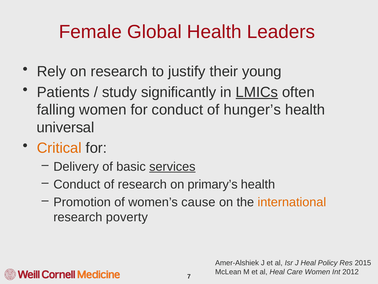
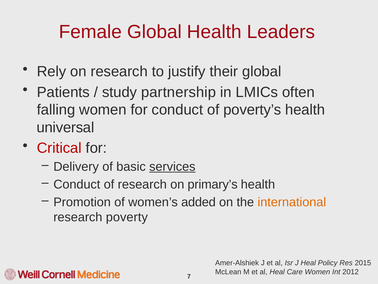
their young: young -> global (262, 71)
significantly: significantly -> partnership (179, 92)
LMICs underline: present -> none (257, 92)
hunger’s: hunger’s -> poverty’s (252, 110)
Critical colour: orange -> red (59, 148)
cause: cause -> added (198, 202)
